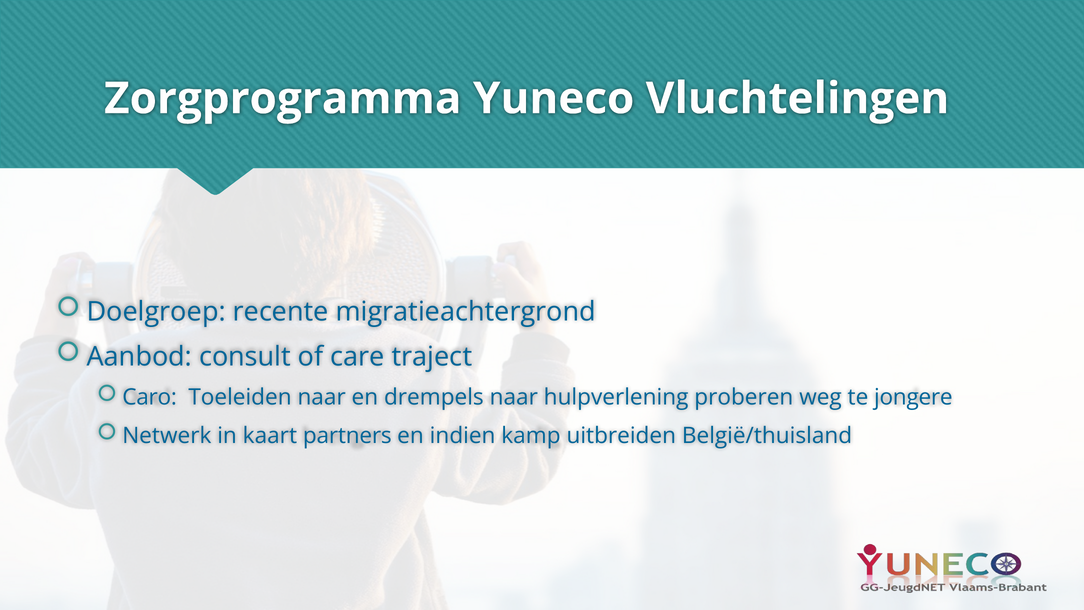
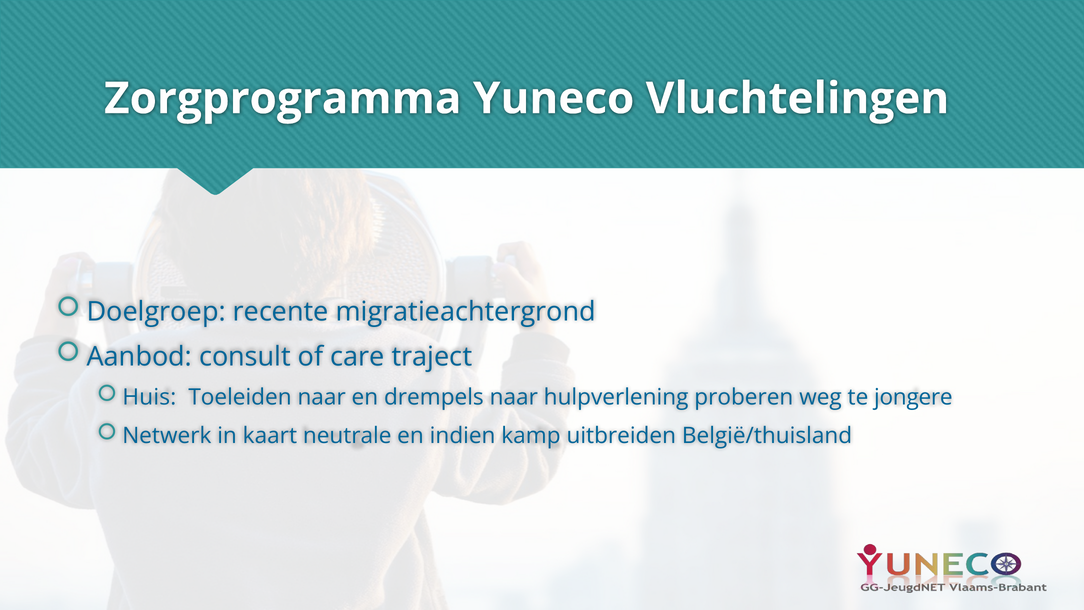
Caro: Caro -> Huis (149, 397)
partners: partners -> neutrale (347, 436)
